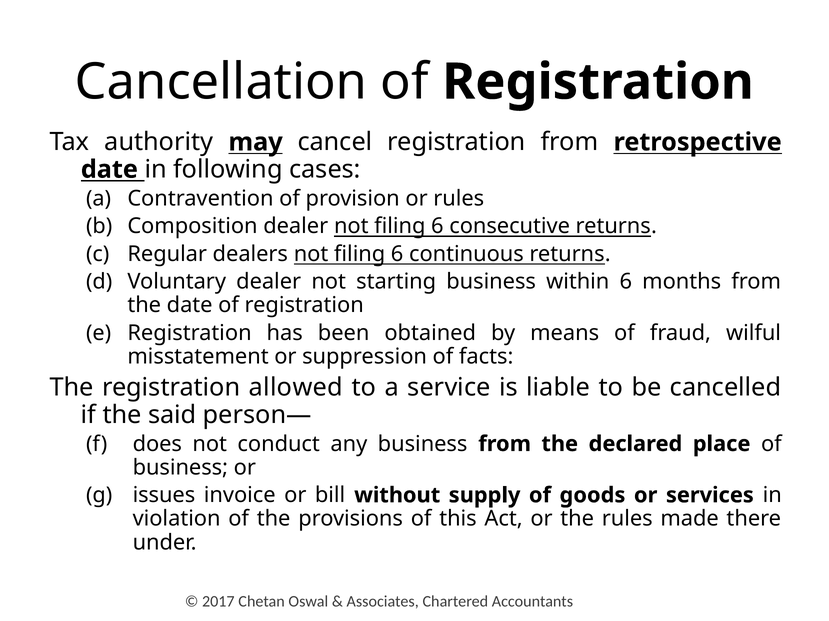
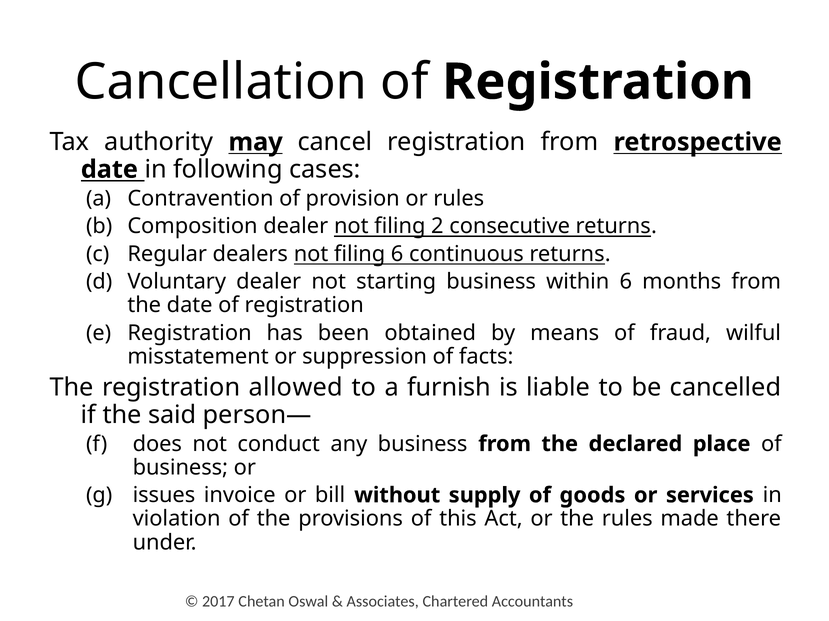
dealer not filing 6: 6 -> 2 (437, 227)
service: service -> furnish (449, 388)
